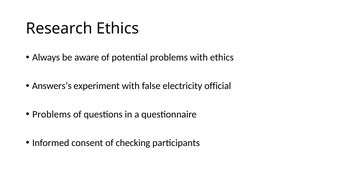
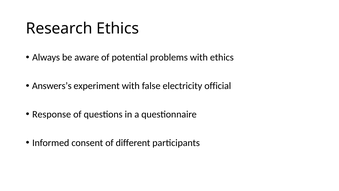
Problems: Problems -> Response (52, 114)
checking: checking -> different (133, 143)
